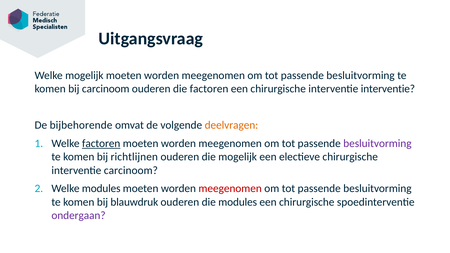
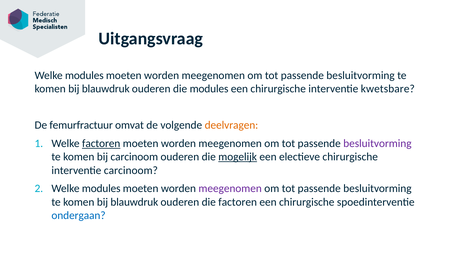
mogelijk: mogelijk -> modules (84, 75)
carcinoom: carcinoom -> blauwdruk (106, 89)
die factoren: factoren -> modules (209, 89)
interventie interventie: interventie -> kwetsbare (388, 89)
bijbehorende: bijbehorende -> femurfractuur (81, 125)
bij richtlijnen: richtlijnen -> carcinoom (134, 157)
mogelijk underline: none -> present (238, 157)
meegenomen colour: red -> purple (230, 189)
die modules: modules -> factoren (238, 202)
ondergaan colour: purple -> blue (79, 216)
